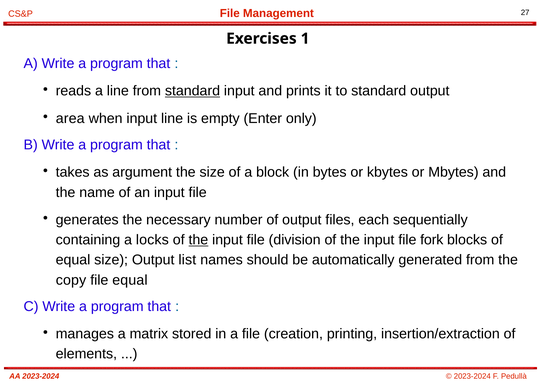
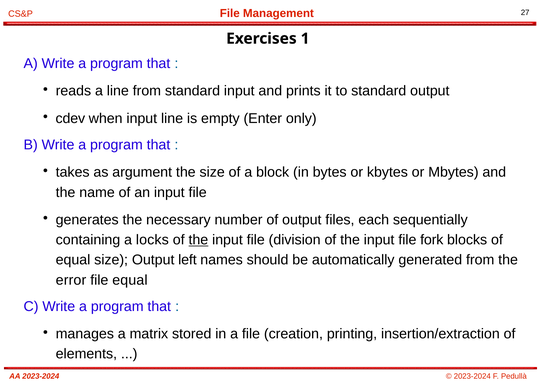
standard underline: present -> none (193, 91)
area: area -> cdev (70, 118)
list: list -> left (187, 260)
copy: copy -> error (71, 280)
